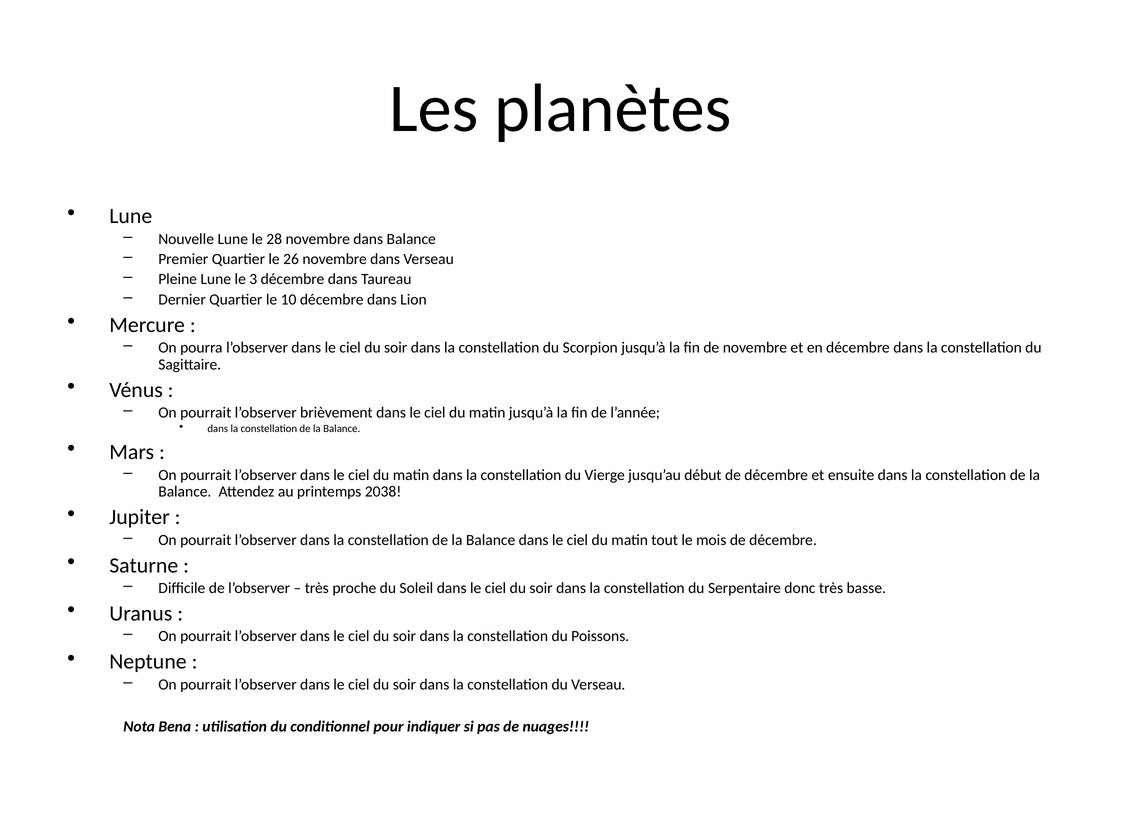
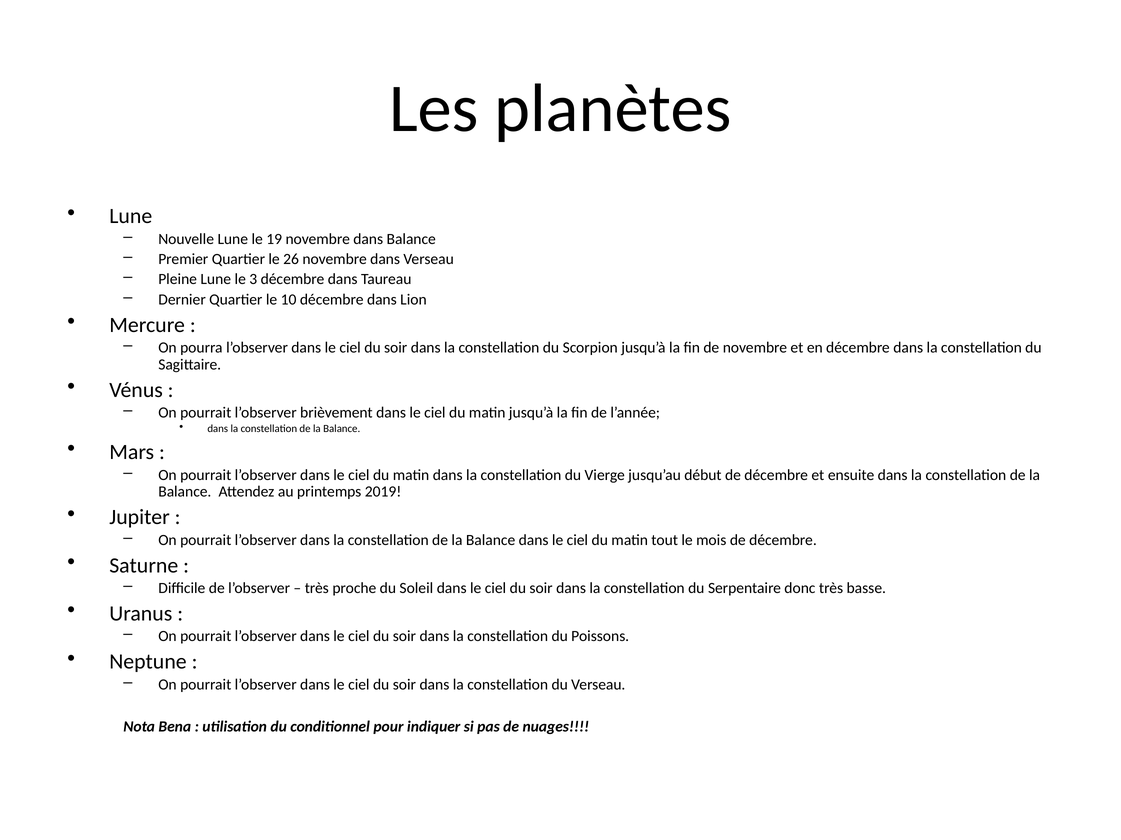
28: 28 -> 19 (274, 239)
2038: 2038 -> 2019 (383, 492)
